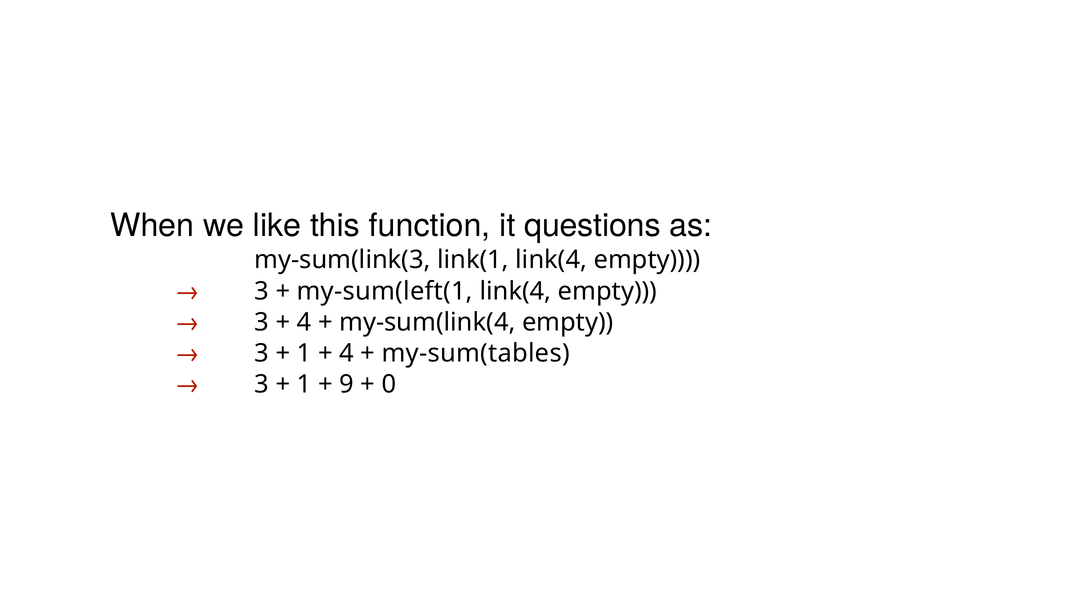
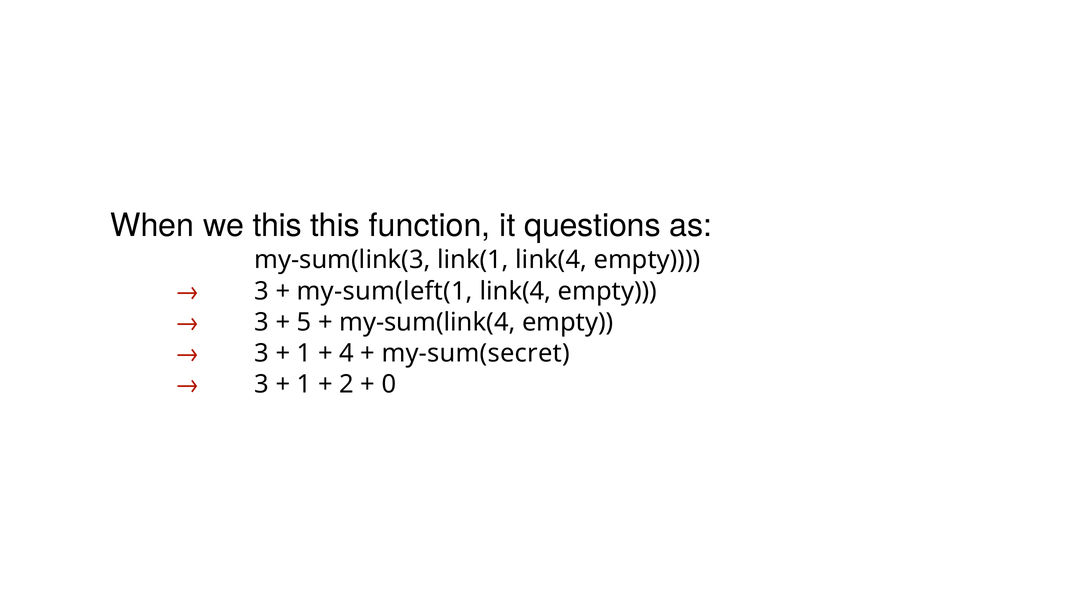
we like: like -> this (277, 225)
4: 4 -> 5 (304, 322)
my-sum(tables: my-sum(tables -> my-sum(secret (476, 353)
9: 9 -> 2 (347, 384)
